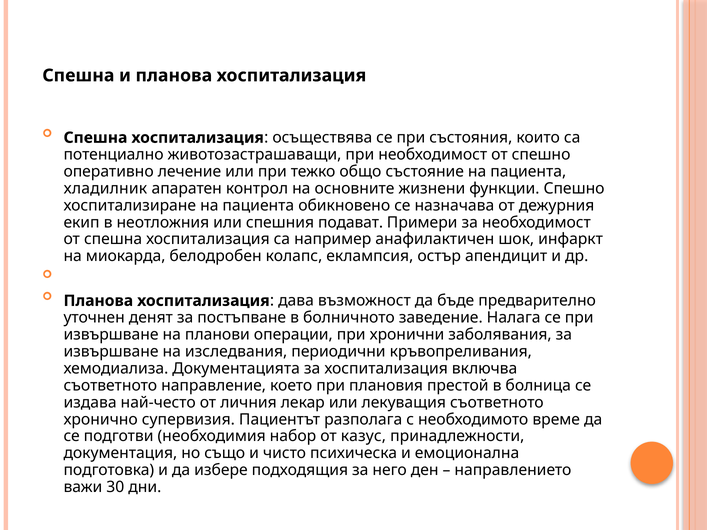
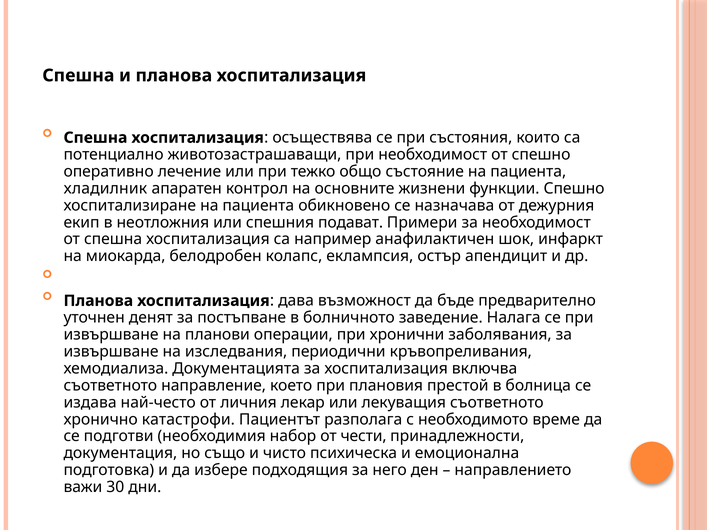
супервизия: супервизия -> катастрофи (188, 420)
казус: казус -> чести (364, 436)
